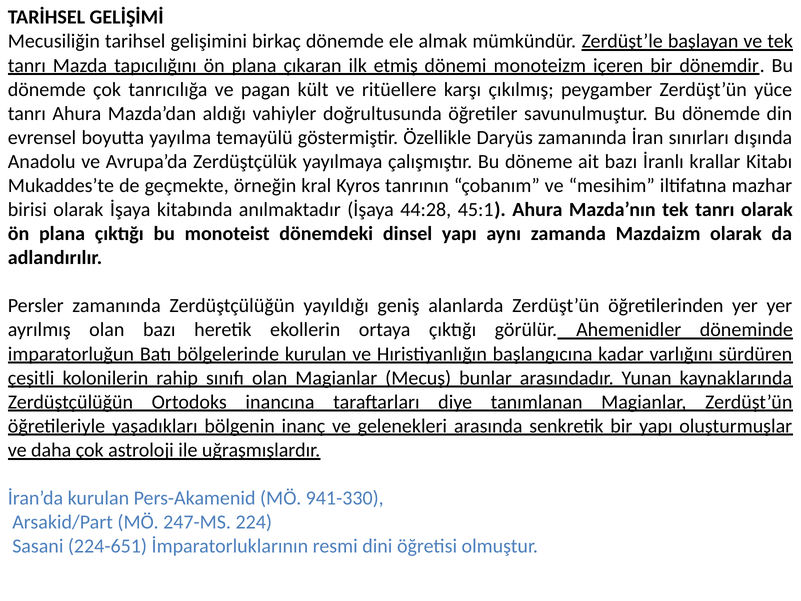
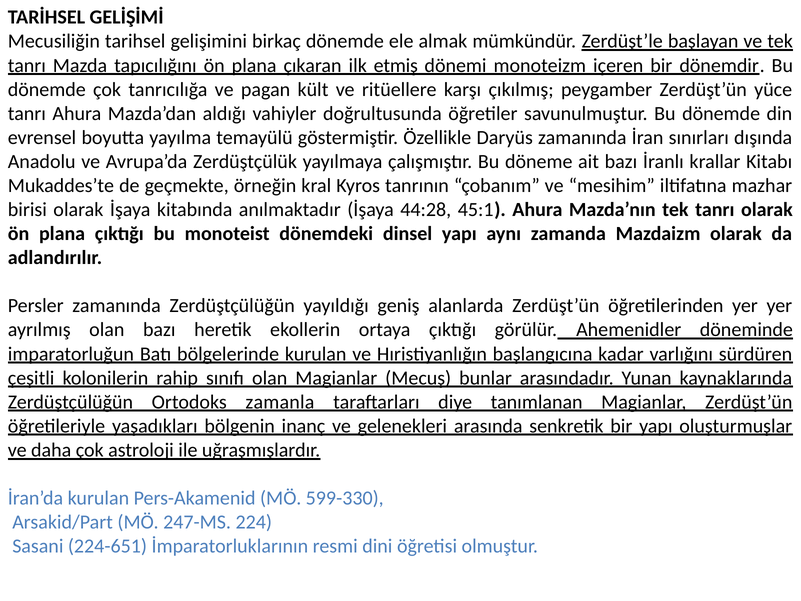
inancına: inancına -> zamanla (280, 402)
941-330: 941-330 -> 599-330 (345, 498)
